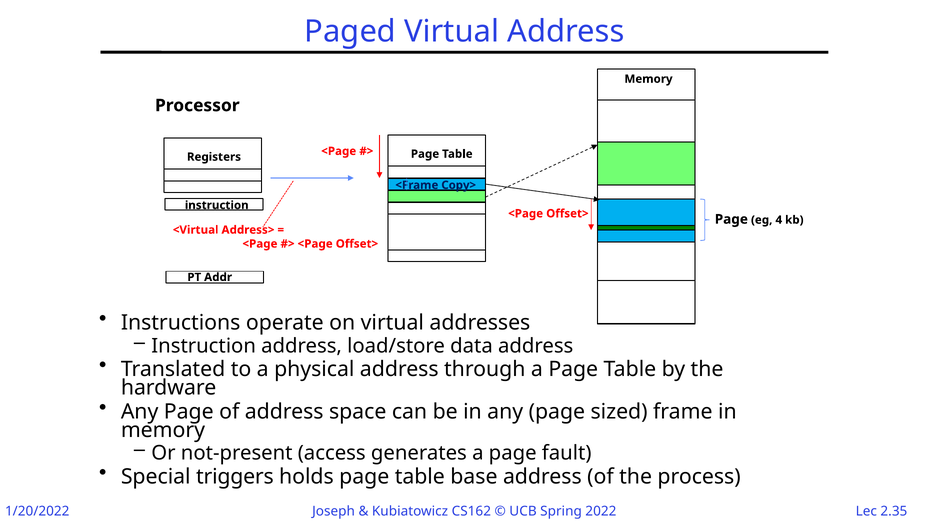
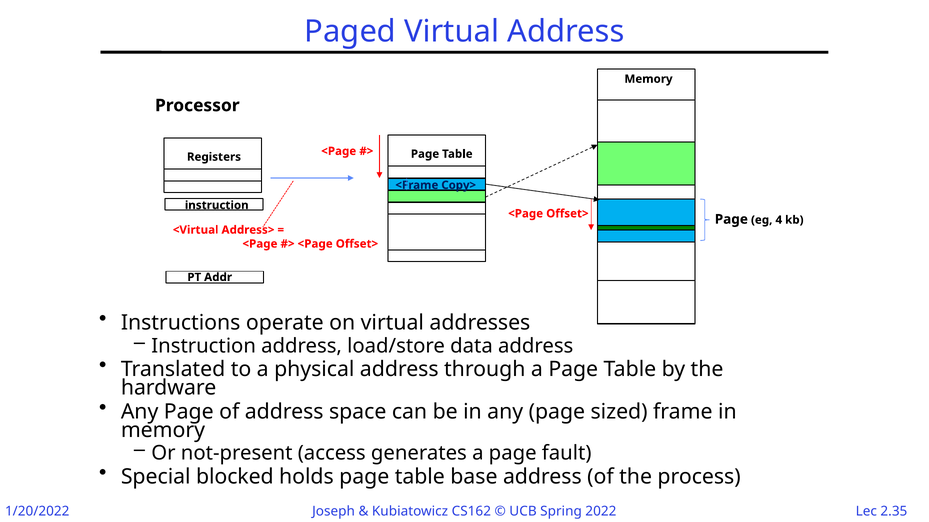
triggers: triggers -> blocked (235, 477)
